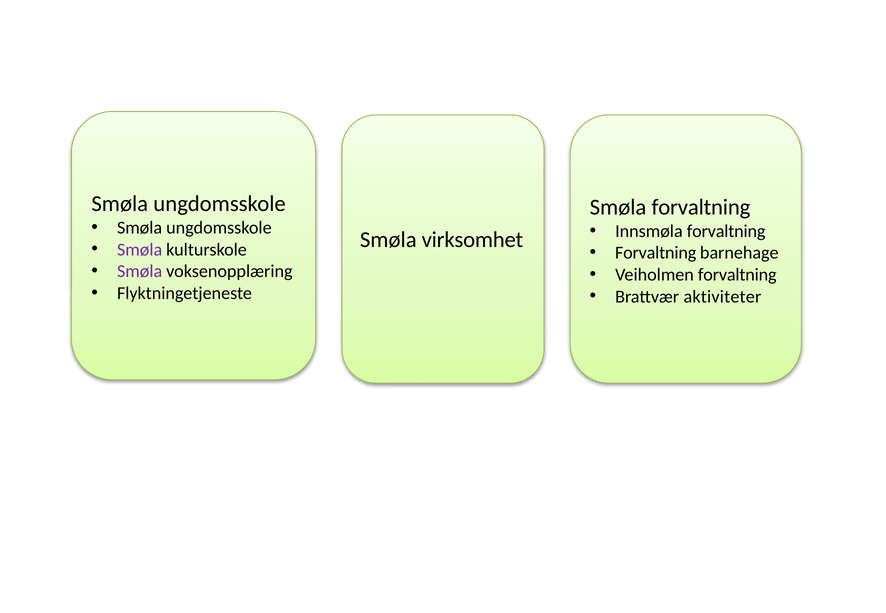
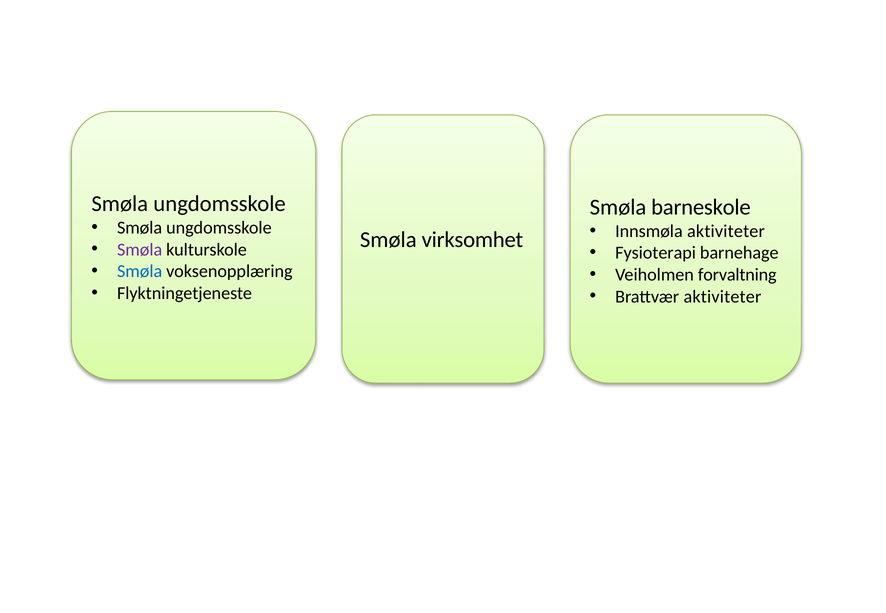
Smøla forvaltning: forvaltning -> barneskole (701, 207)
Innsmøla forvaltning: forvaltning -> aktiviteter (726, 231)
Forvaltning: Forvaltning -> Fysioterapi (656, 253)
Smøla colour: purple -> blue (140, 272)
